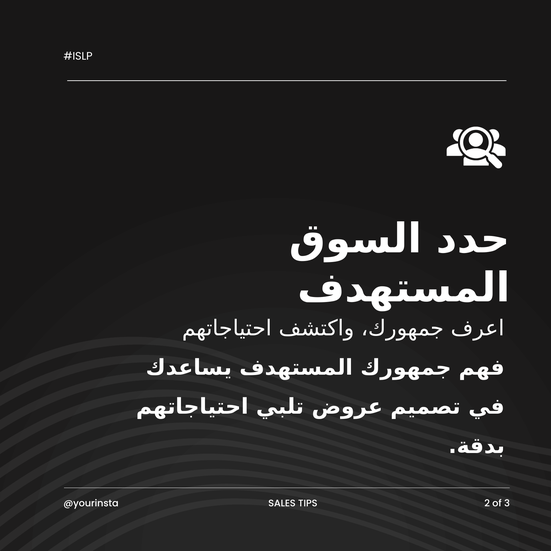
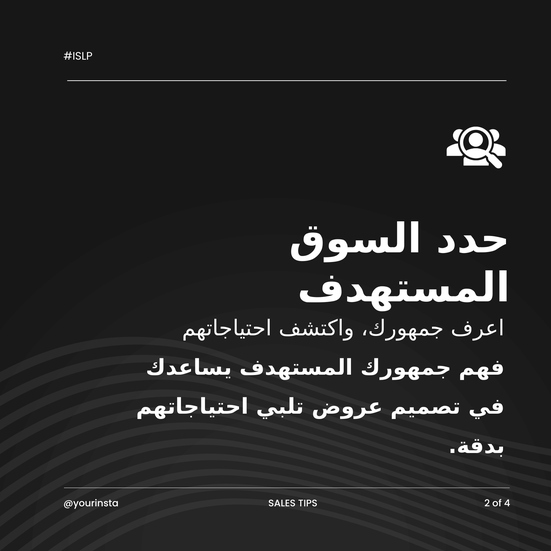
3: 3 -> 4 (507, 504)
